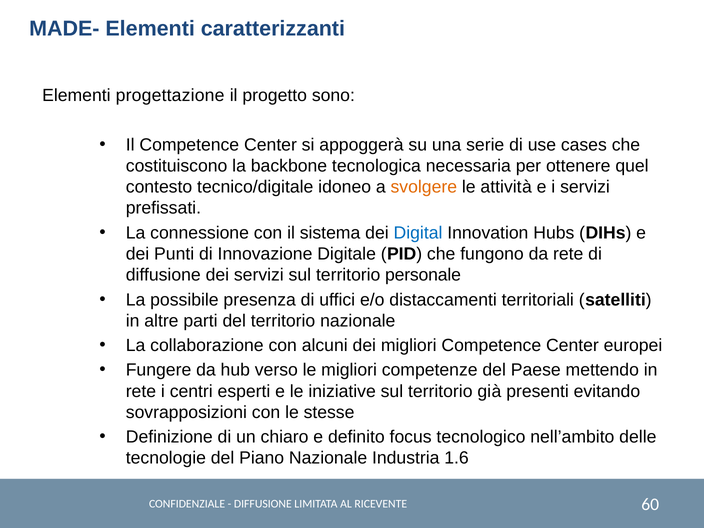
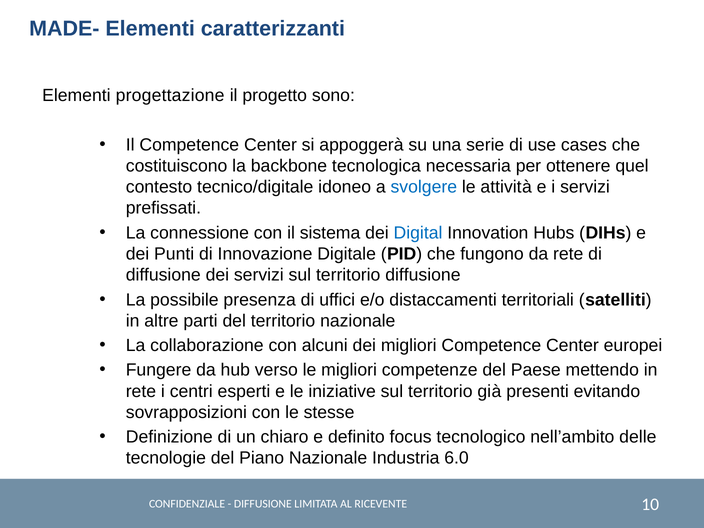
svolgere colour: orange -> blue (424, 187)
territorio personale: personale -> diffusione (423, 275)
1.6: 1.6 -> 6.0 (457, 458)
60: 60 -> 10 (650, 505)
